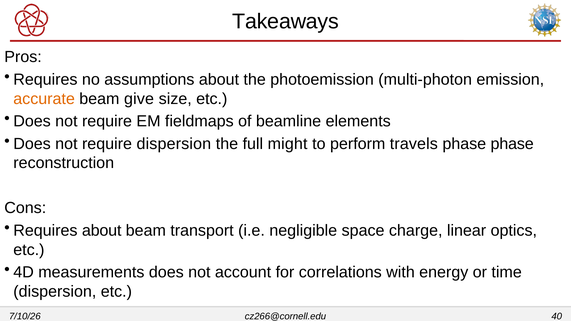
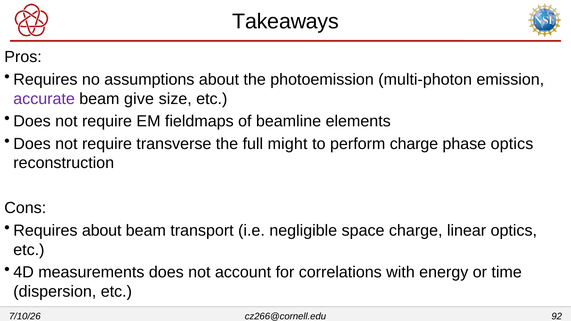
accurate colour: orange -> purple (44, 99)
require dispersion: dispersion -> transverse (174, 144)
perform travels: travels -> charge (414, 144)
phase phase: phase -> optics (512, 144)
40: 40 -> 92 (557, 316)
